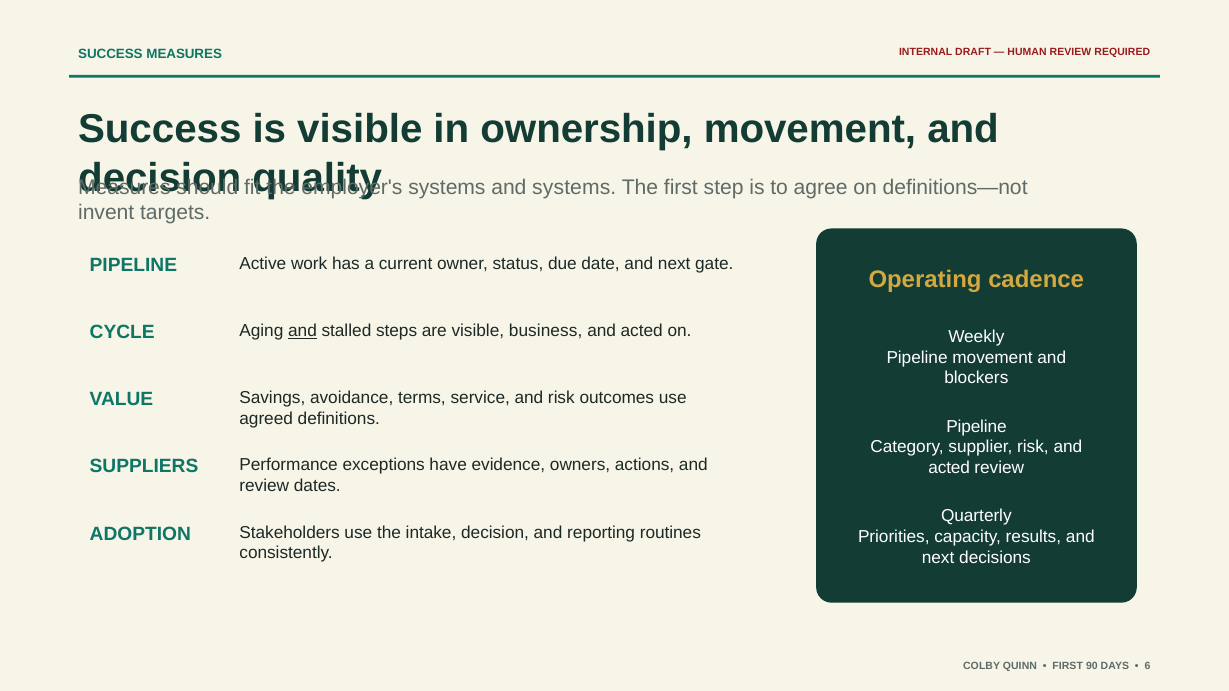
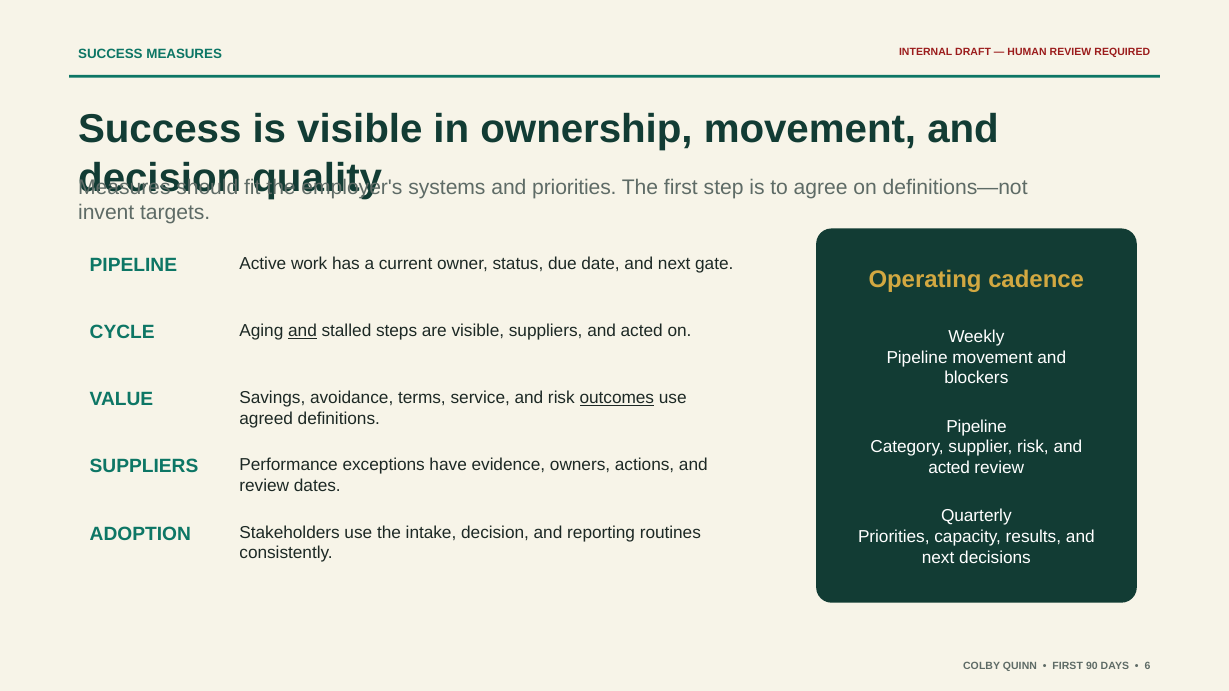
and systems: systems -> priorities (574, 188)
visible business: business -> suppliers (546, 331)
outcomes underline: none -> present (617, 398)
